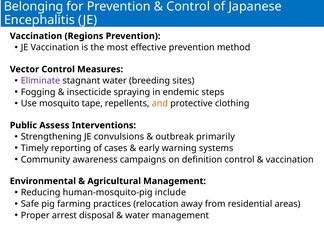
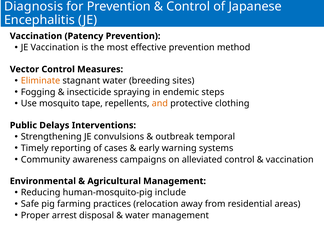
Belonging: Belonging -> Diagnosis (34, 6)
Regions: Regions -> Patency (84, 36)
Eliminate colour: purple -> orange (41, 81)
Assess: Assess -> Delays (54, 125)
primarily: primarily -> temporal (216, 137)
definition: definition -> alleviated (202, 160)
